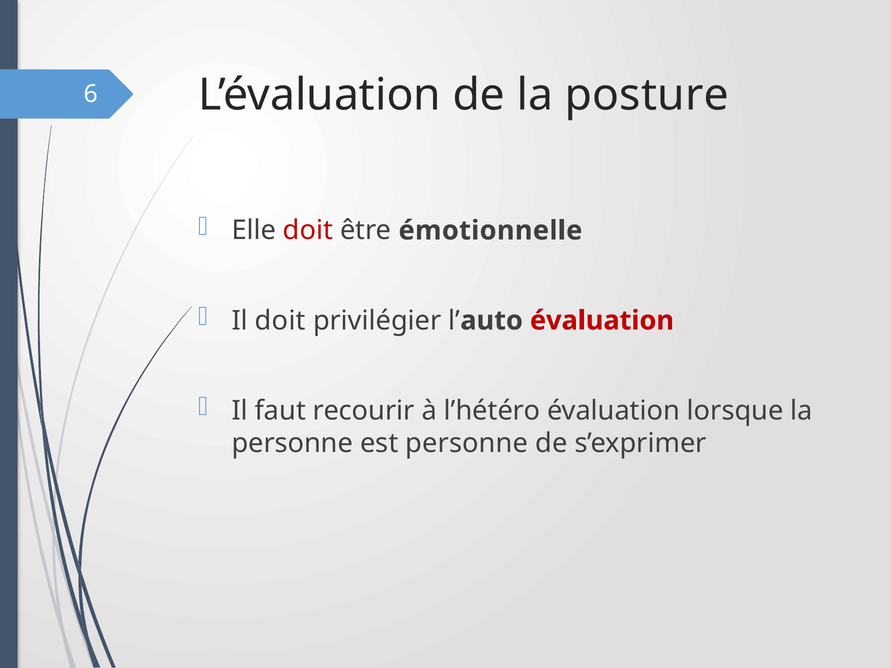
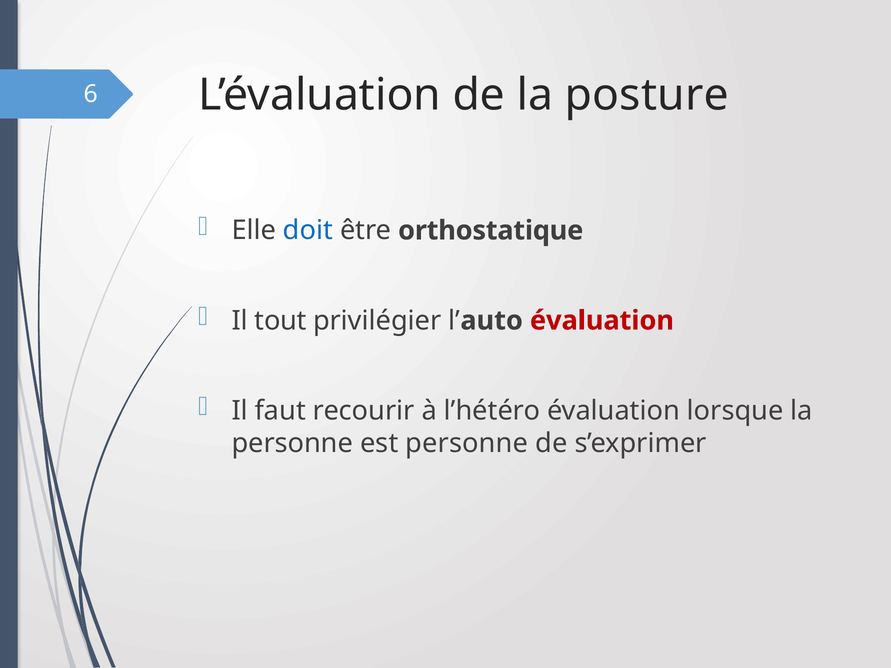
doit colour: red -> blue (308, 231)
émotionnelle: émotionnelle -> orthostatique (491, 231)
Il doit: doit -> tout (281, 321)
